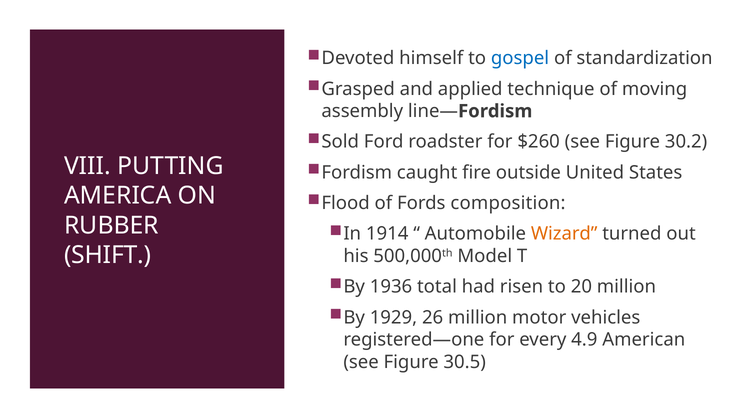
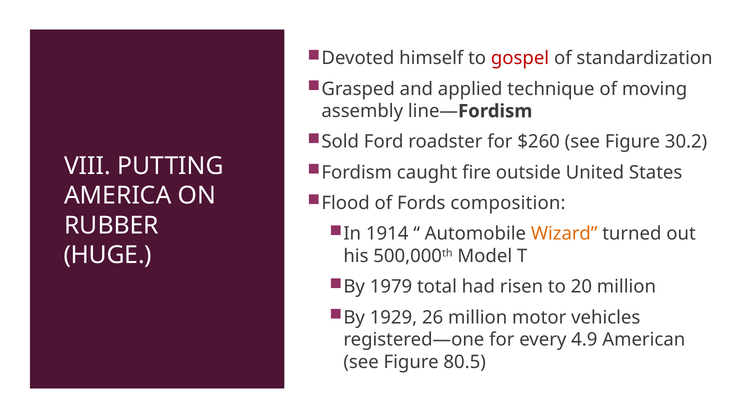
gospel colour: blue -> red (520, 58)
SHIFT: SHIFT -> HUGE (108, 255)
1936: 1936 -> 1979 (391, 287)
30.5: 30.5 -> 80.5 (465, 362)
